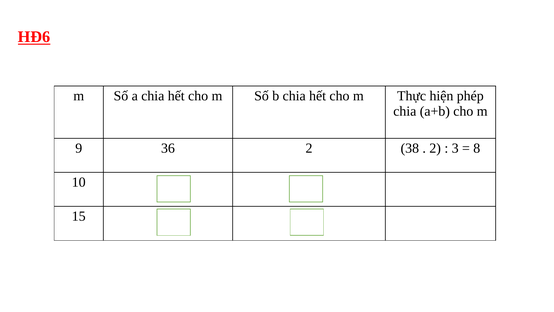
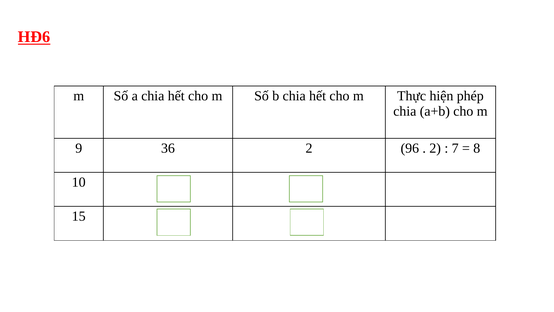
38: 38 -> 96 (410, 148)
3: 3 -> 7 (455, 148)
